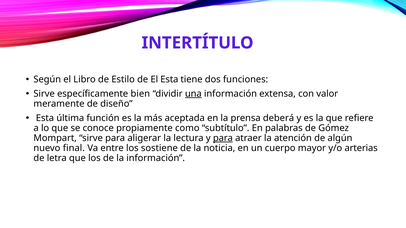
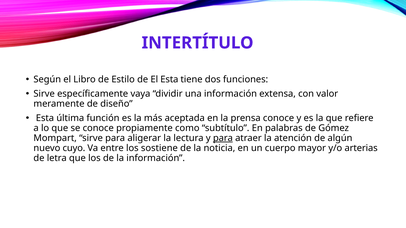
bien: bien -> vaya (140, 94)
una underline: present -> none (193, 94)
prensa deberá: deberá -> conoce (279, 118)
final: final -> cuyo (74, 148)
